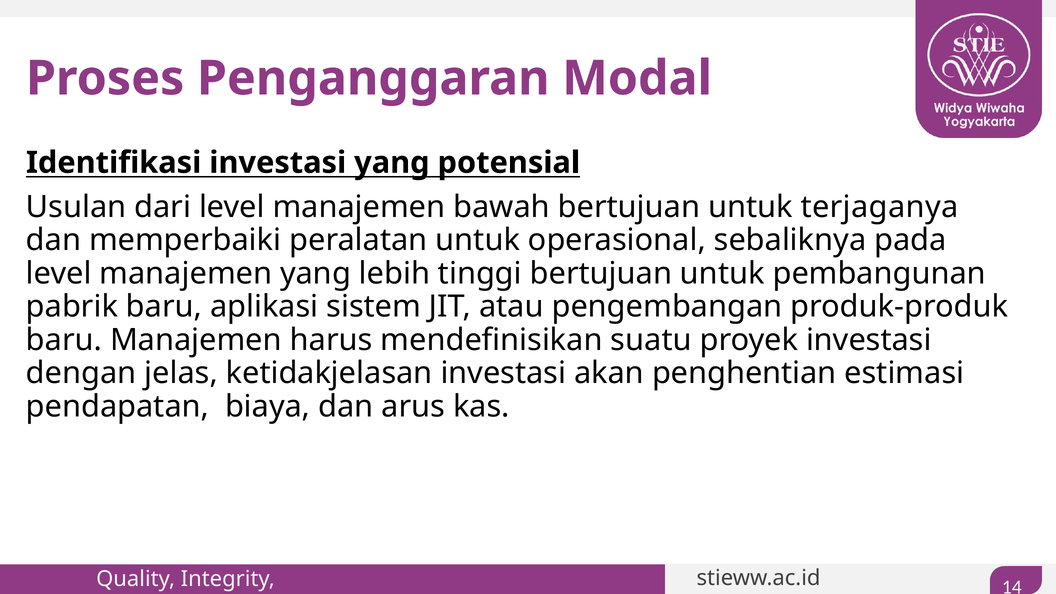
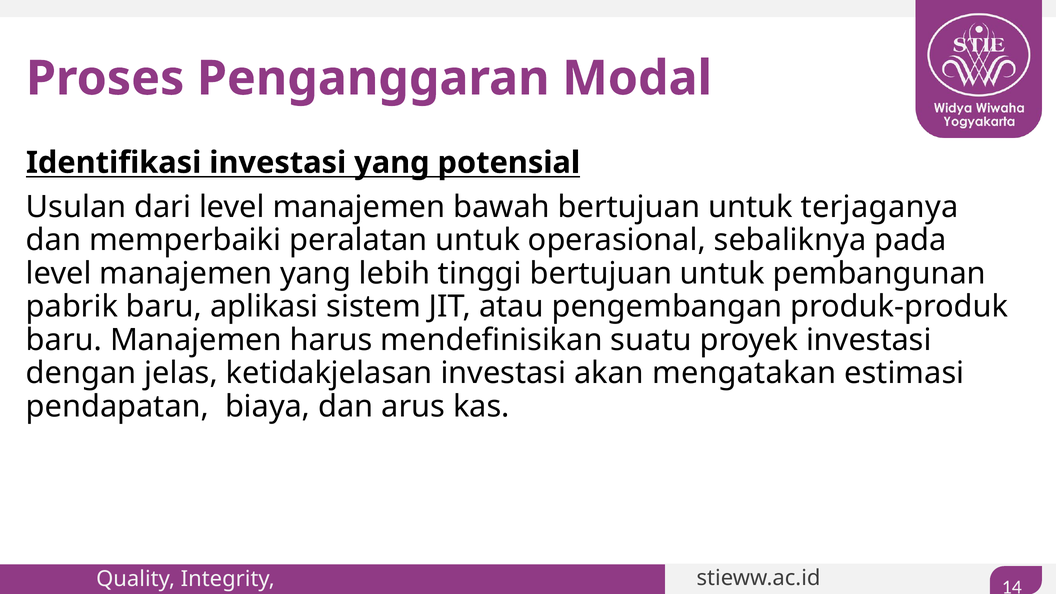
penghentian: penghentian -> mengatakan (744, 373)
